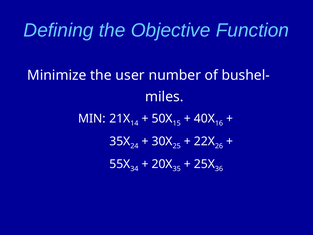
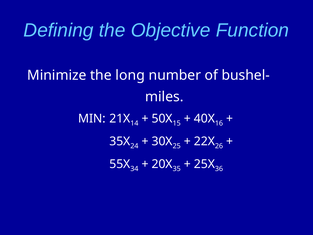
user: user -> long (130, 75)
